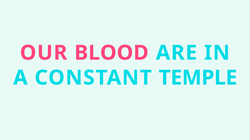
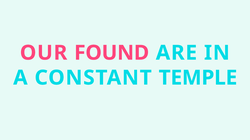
BLOOD: BLOOD -> FOUND (112, 53)
